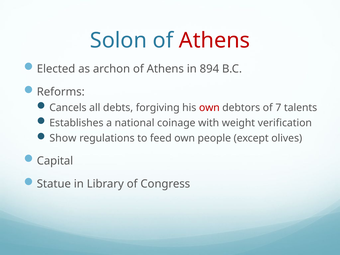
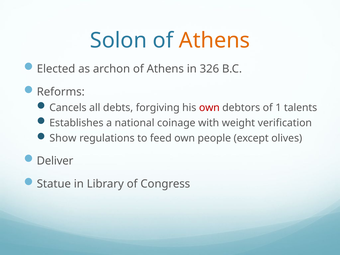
Athens colour: red -> orange (215, 40)
894: 894 -> 326 (209, 69)
7: 7 -> 1 (278, 108)
Capital: Capital -> Deliver (55, 161)
